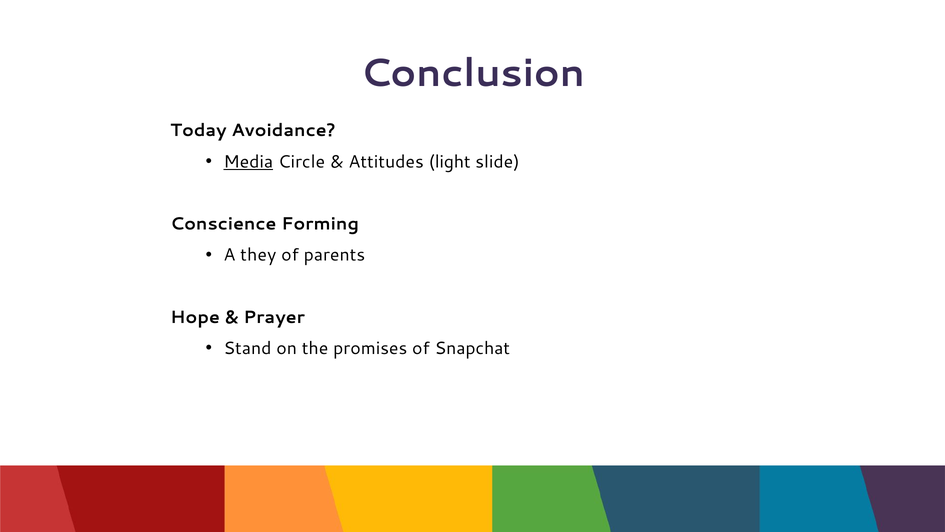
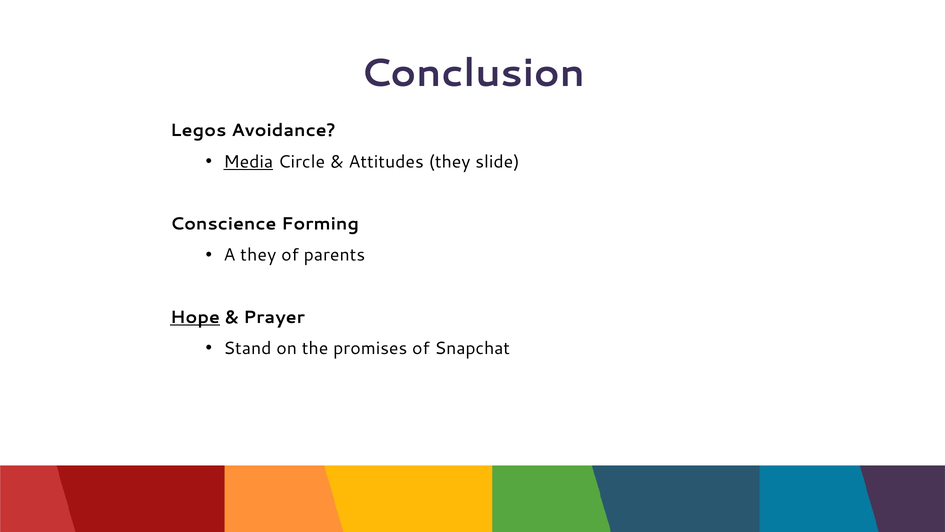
Today: Today -> Legos (198, 130)
Attitudes light: light -> they (450, 162)
Hope underline: none -> present (195, 317)
